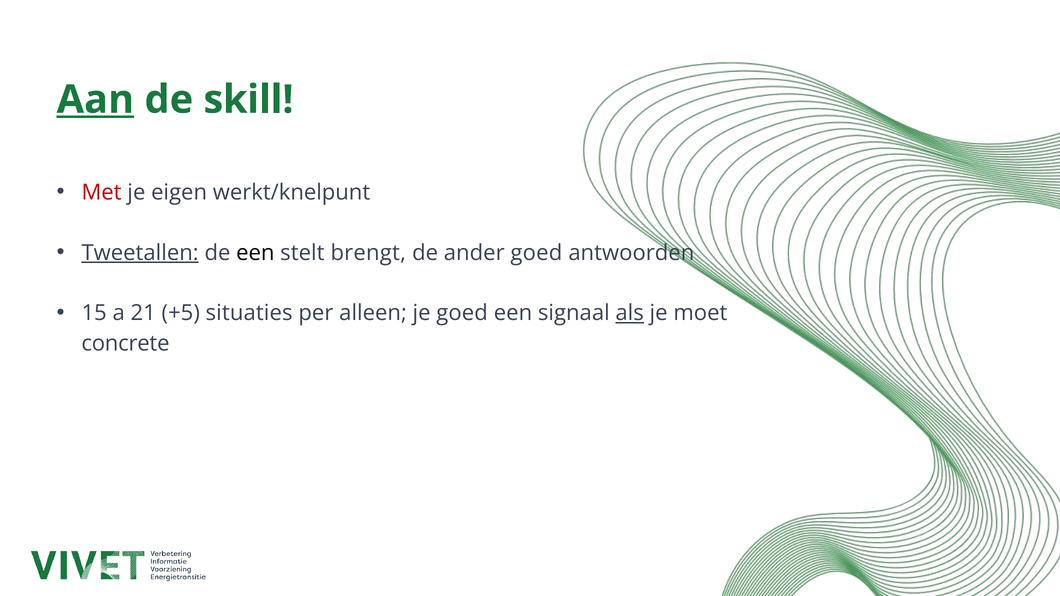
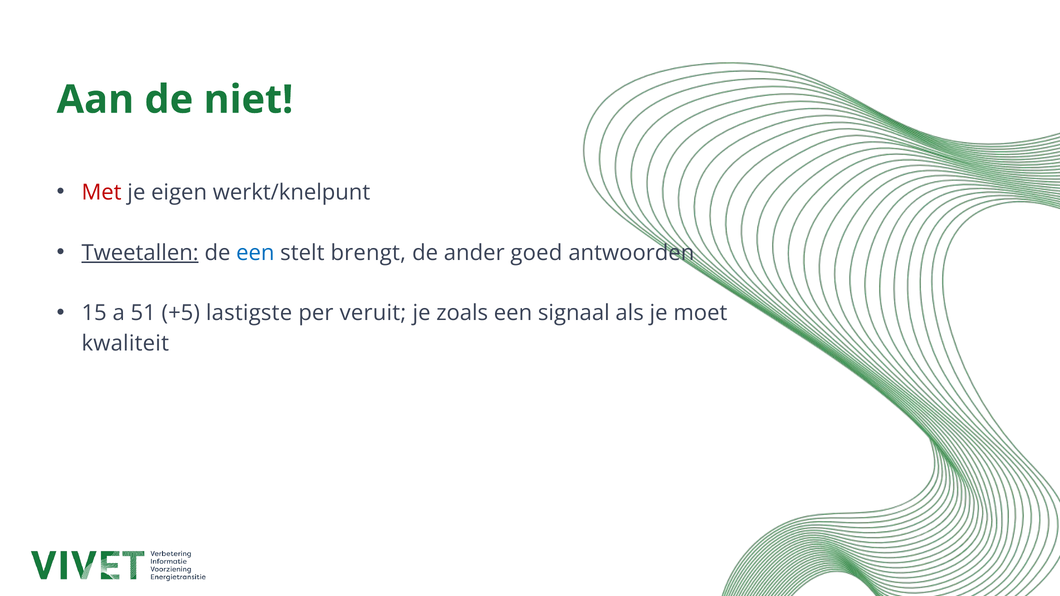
Aan underline: present -> none (95, 100)
skill: skill -> niet (248, 100)
een colour: black -> blue (255, 253)
21: 21 -> 51 (143, 313)
situaties: situaties -> lastigste (249, 313)
alleen: alleen -> veruit (373, 313)
je goed: goed -> zoals (462, 313)
als underline: present -> none (630, 313)
concrete: concrete -> kwaliteit (125, 344)
